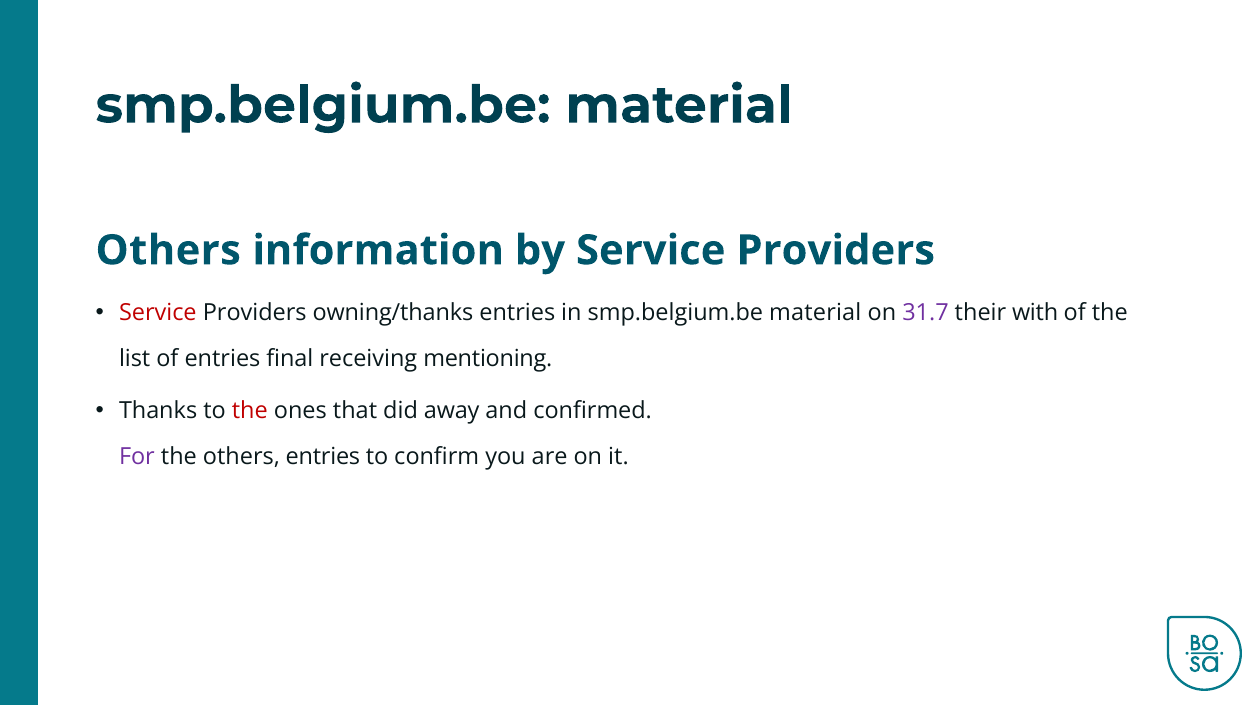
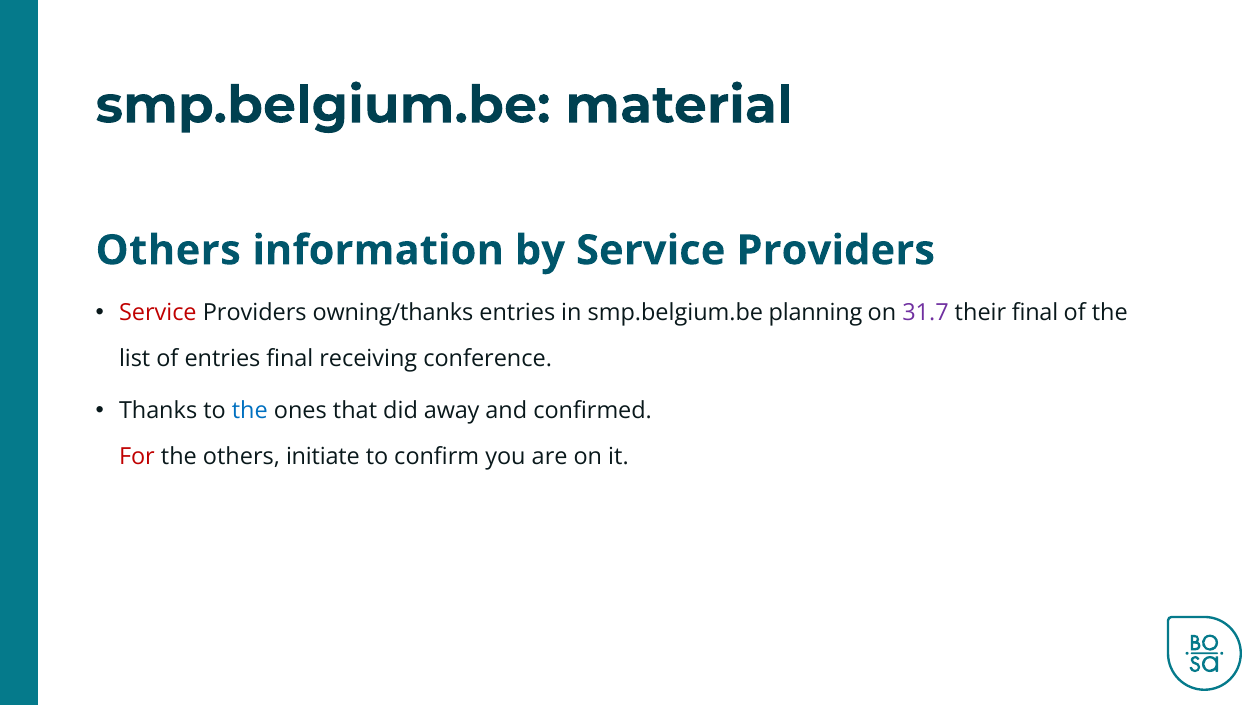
in smp.belgium.be material: material -> planning (815, 313)
their with: with -> final (1035, 313)
mentioning: mentioning -> conference (488, 358)
the colour: red -> blue (250, 411)
For colour: purple -> red (137, 456)
others entries: entries -> initiate (323, 456)
